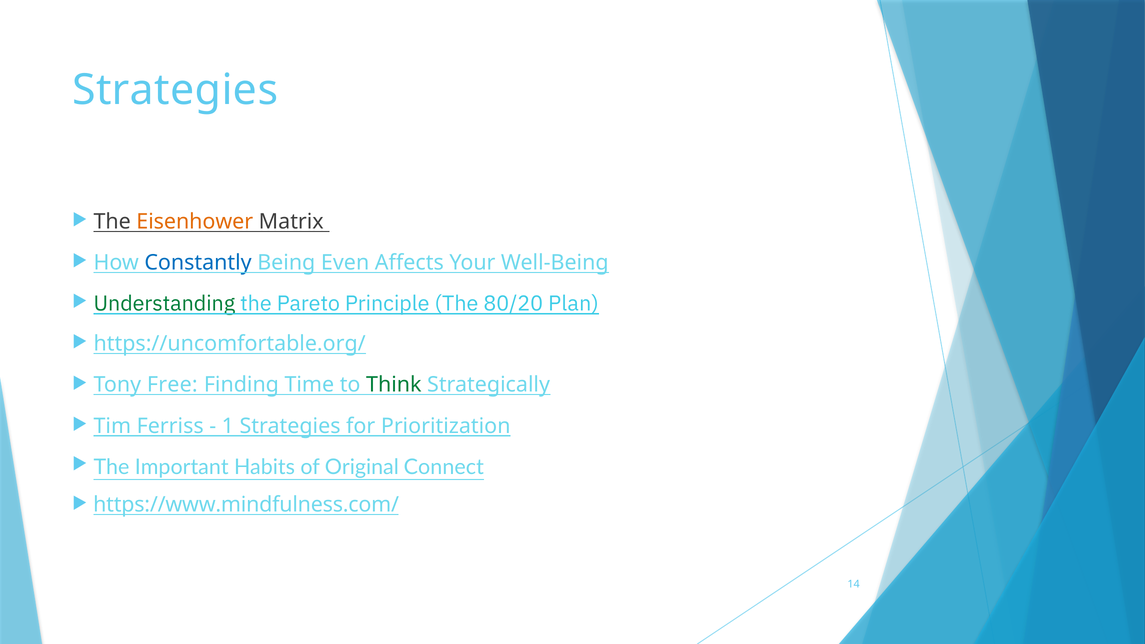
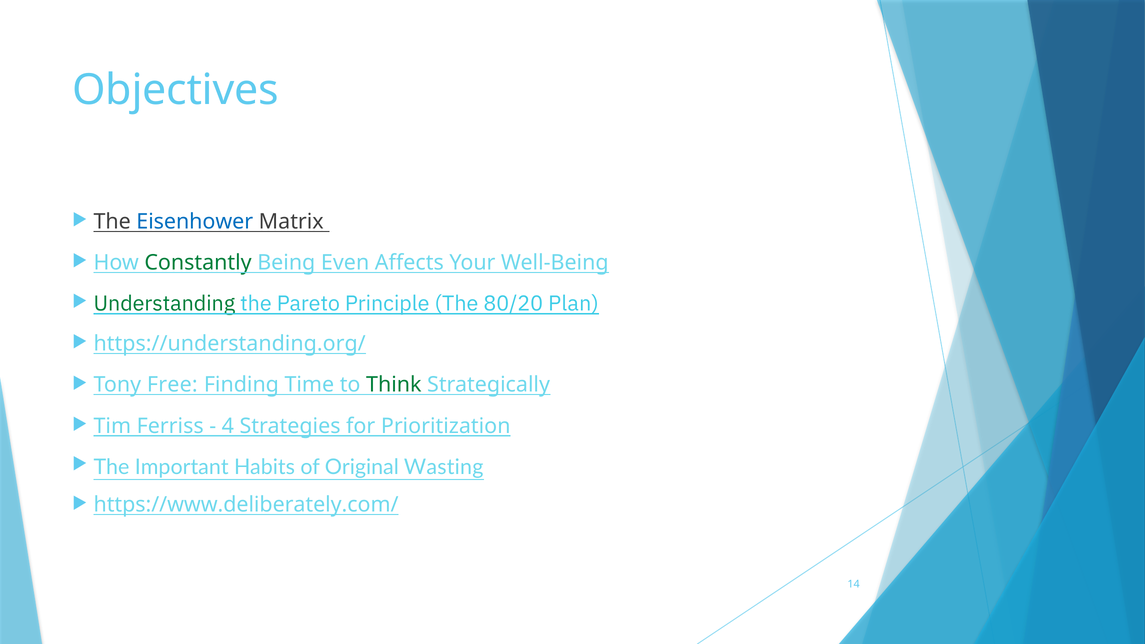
Strategies: Strategies -> Objectives (175, 90)
Eisenhower colour: orange -> blue (195, 222)
Constantly colour: blue -> green (198, 263)
https://uncomfortable.org/: https://uncomfortable.org/ -> https://understanding.org/ (230, 344)
1: 1 -> 4 (228, 426)
Connect: Connect -> Wasting (444, 467)
https://www.mindfulness.com/: https://www.mindfulness.com/ -> https://www.deliberately.com/ (246, 505)
